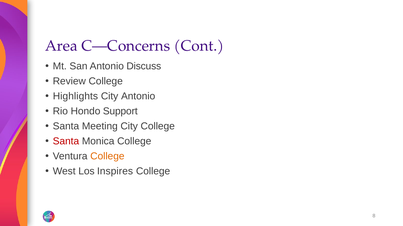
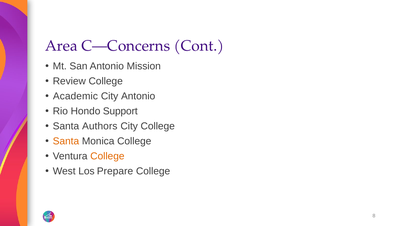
Discuss: Discuss -> Mission (144, 66)
Highlights: Highlights -> Academic (75, 96)
Meeting: Meeting -> Authors (100, 127)
Santa colour: red -> orange (66, 142)
Inspires: Inspires -> Prepare (115, 172)
